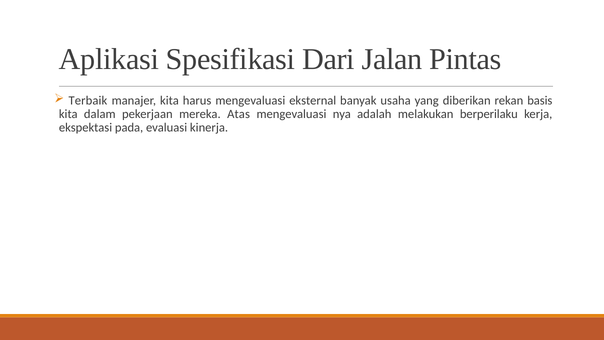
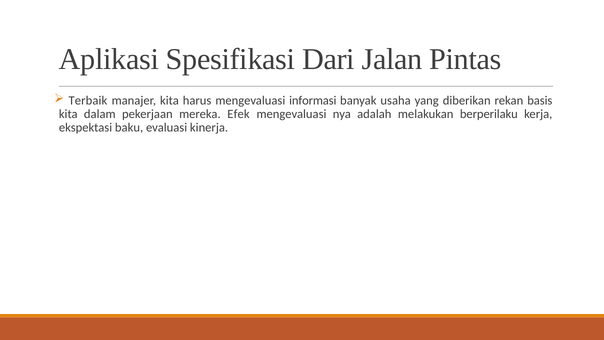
eksternal: eksternal -> informasi (313, 100)
Atas: Atas -> Efek (239, 114)
pada: pada -> baku (129, 128)
